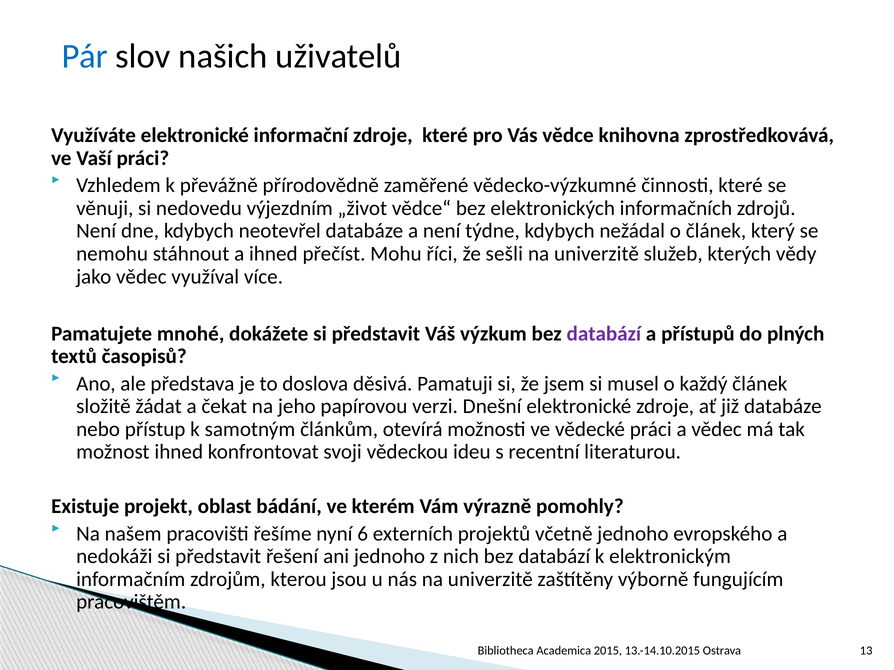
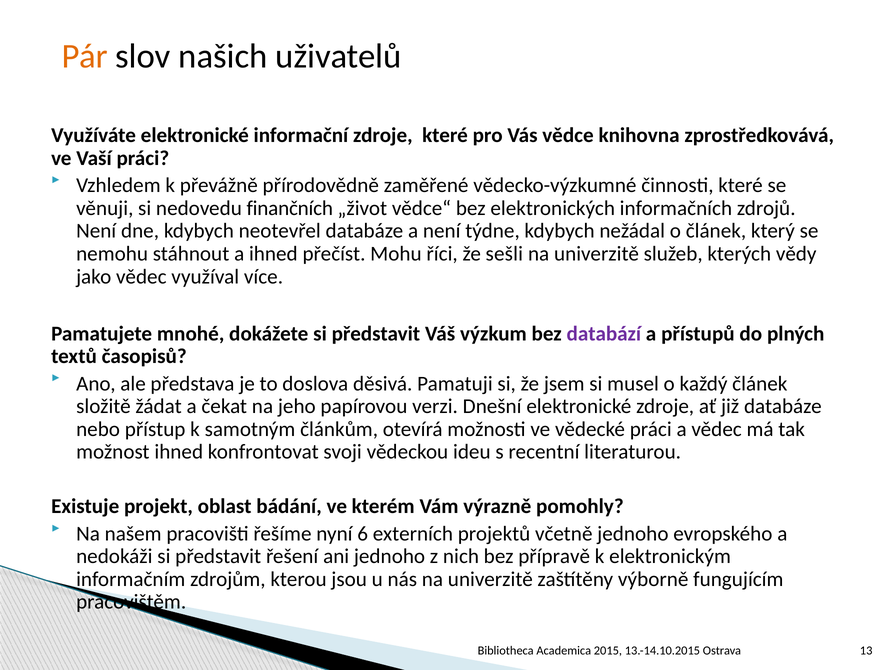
Pár colour: blue -> orange (85, 56)
výjezdním: výjezdním -> finančních (290, 208)
nich bez databází: databází -> přípravě (554, 557)
